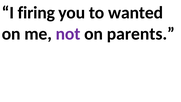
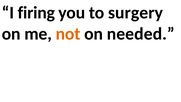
wanted: wanted -> surgery (135, 13)
not colour: purple -> orange (68, 34)
parents: parents -> needed (141, 34)
